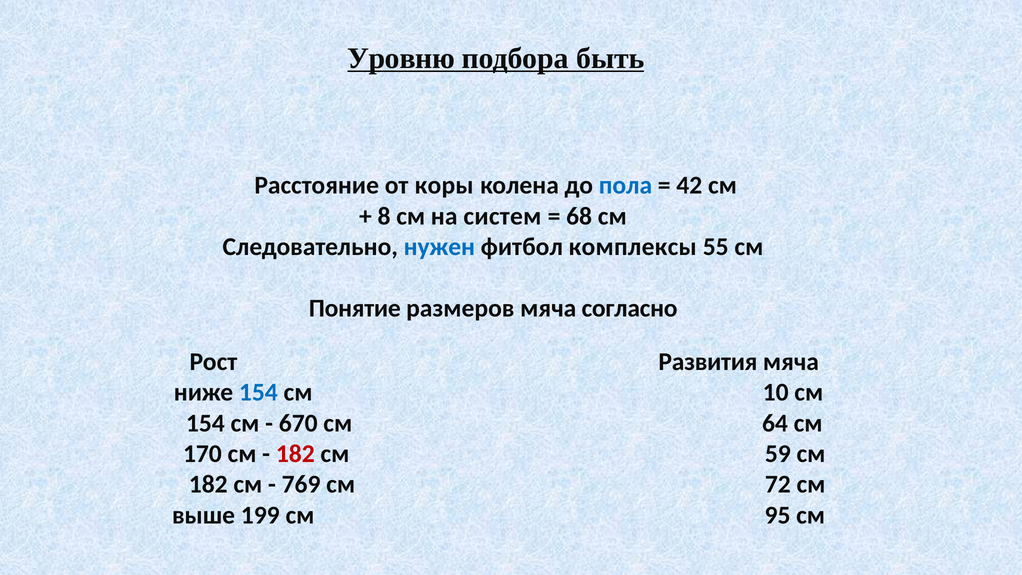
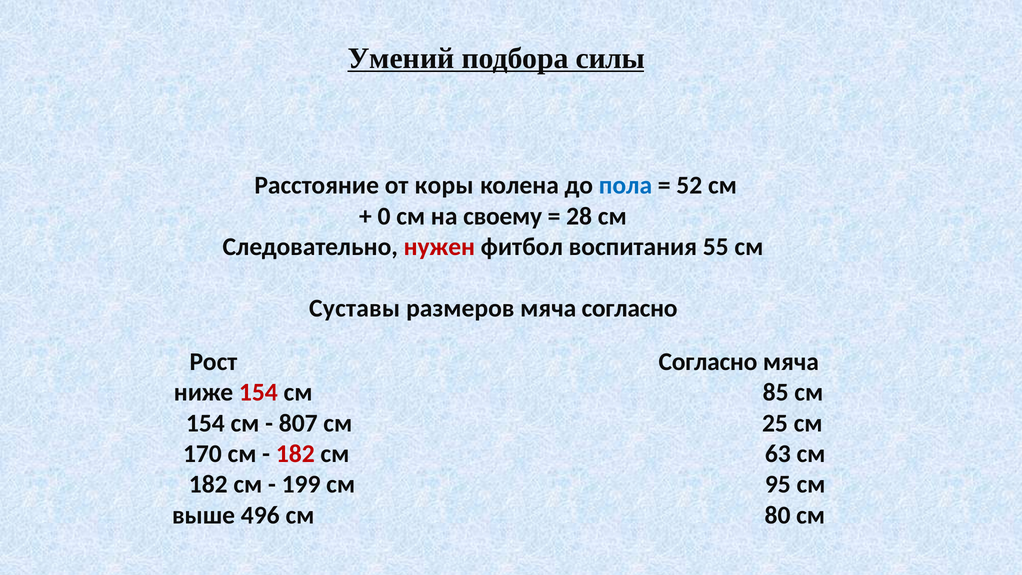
Уровню: Уровню -> Умений (401, 58)
быть: быть -> силы (610, 58)
42: 42 -> 52 (689, 185)
8: 8 -> 0 (384, 216)
систем: систем -> своему (503, 216)
68: 68 -> 28 (579, 216)
нужен colour: blue -> red (439, 247)
комплексы: комплексы -> воспитания (633, 247)
Понятие: Понятие -> Суставы (355, 308)
Рост Развития: Развития -> Согласно (708, 362)
154 colour: blue -> red (258, 392)
10: 10 -> 85 (776, 392)
670: 670 -> 807 (298, 423)
64: 64 -> 25 (775, 423)
59: 59 -> 63 (778, 454)
769: 769 -> 199 (301, 484)
72: 72 -> 95 (778, 484)
199: 199 -> 496 (260, 515)
95: 95 -> 80 (778, 515)
